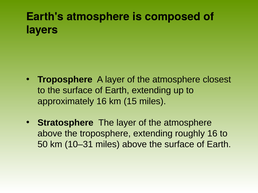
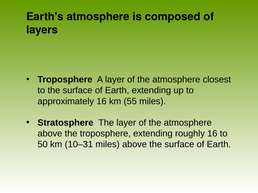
15: 15 -> 55 (130, 101)
